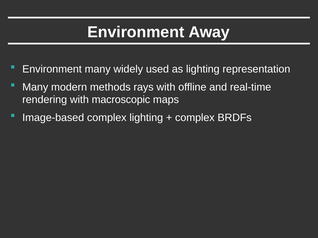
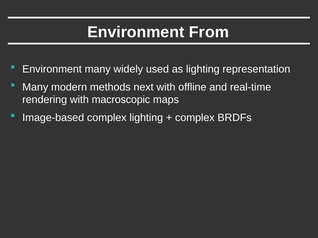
Away: Away -> From (209, 32)
rays: rays -> next (144, 87)
